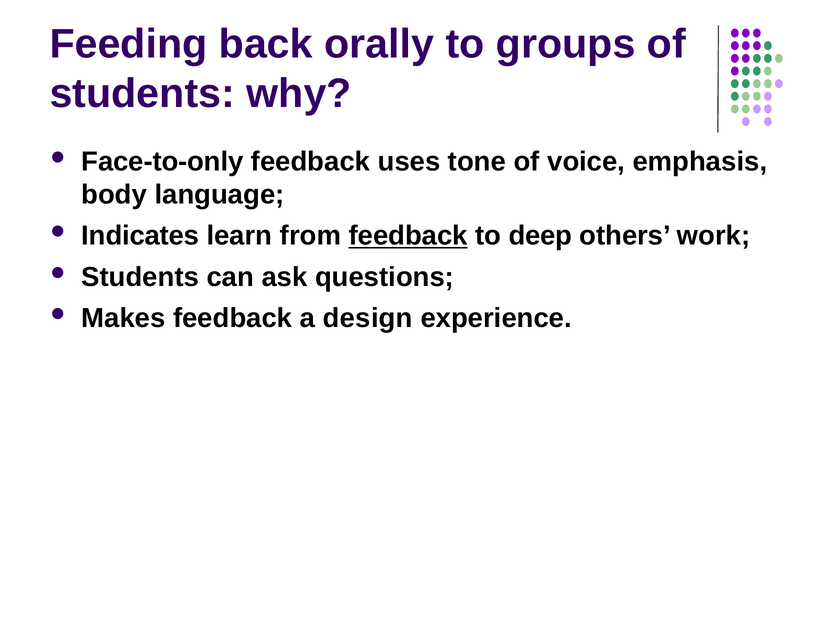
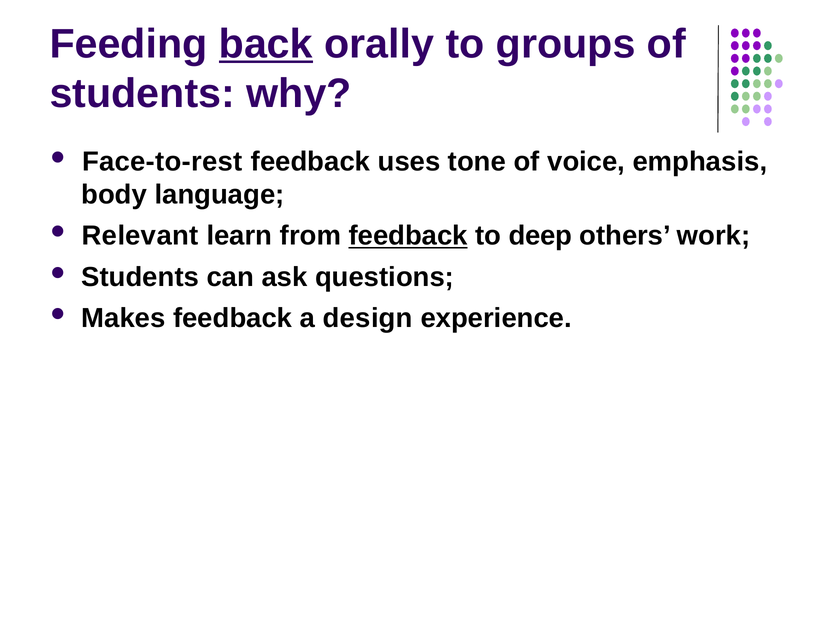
back underline: none -> present (266, 44)
Face-to-only: Face-to-only -> Face-to-rest (162, 161)
Indicates: Indicates -> Relevant (140, 236)
